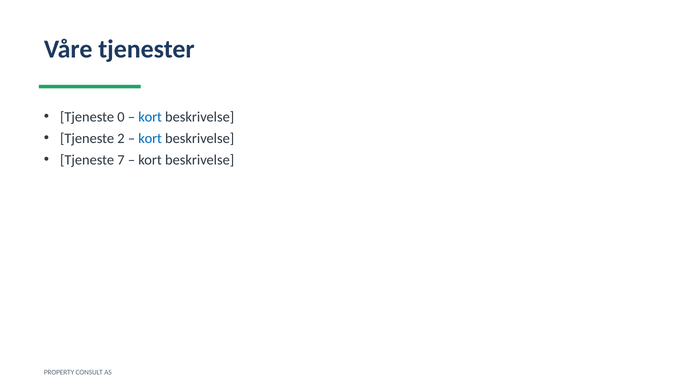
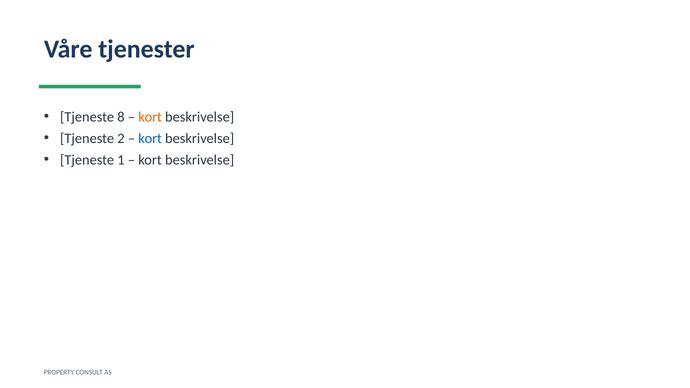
0: 0 -> 8 (121, 117)
kort colour: blue -> orange (150, 117)
7: 7 -> 1 (121, 160)
